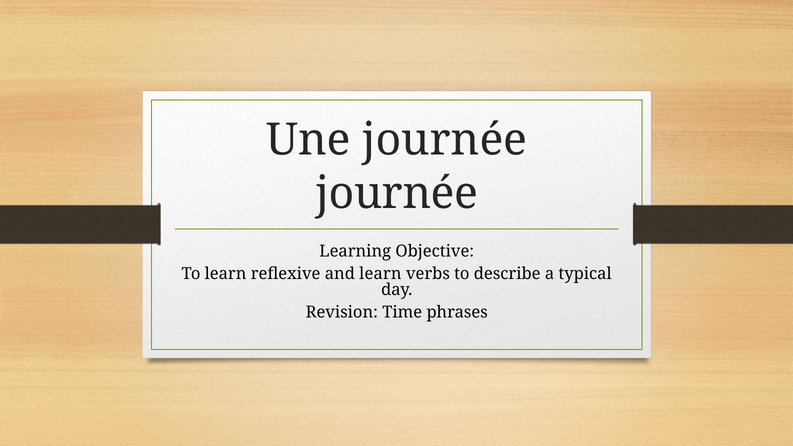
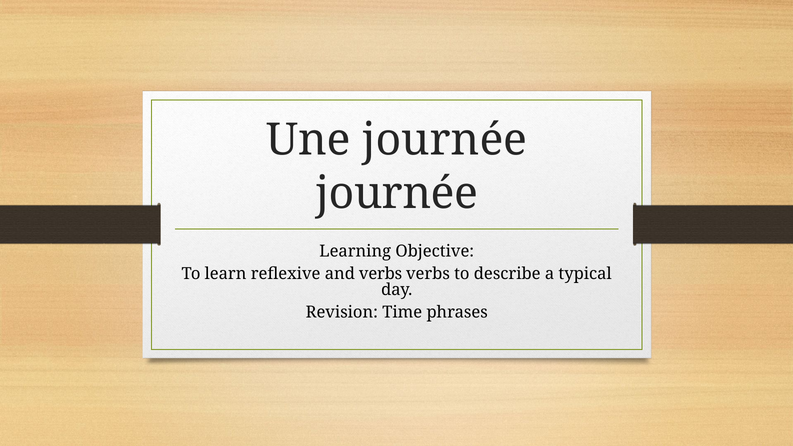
and learn: learn -> verbs (381, 274)
